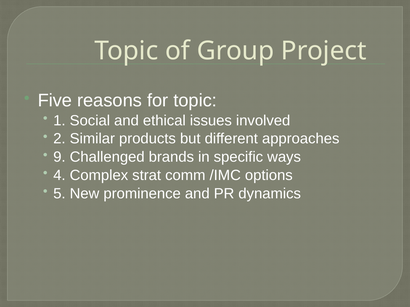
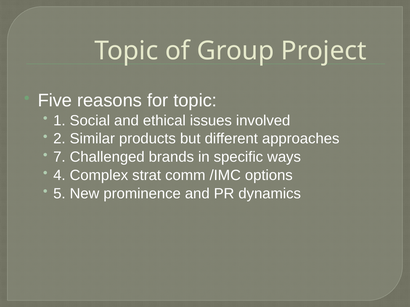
9: 9 -> 7 (59, 157)
